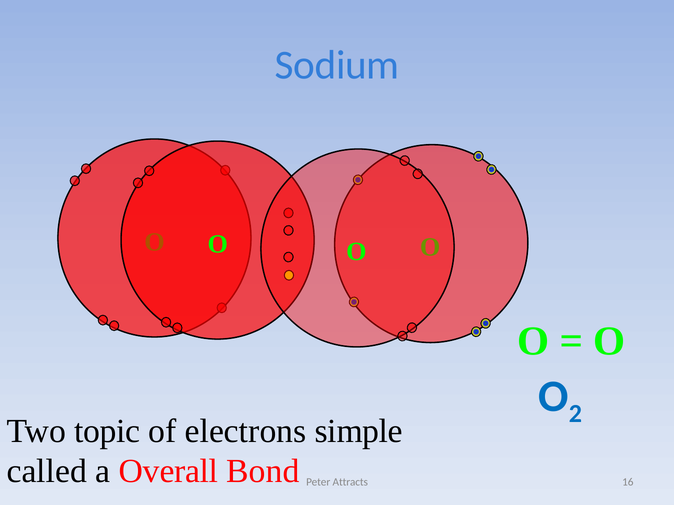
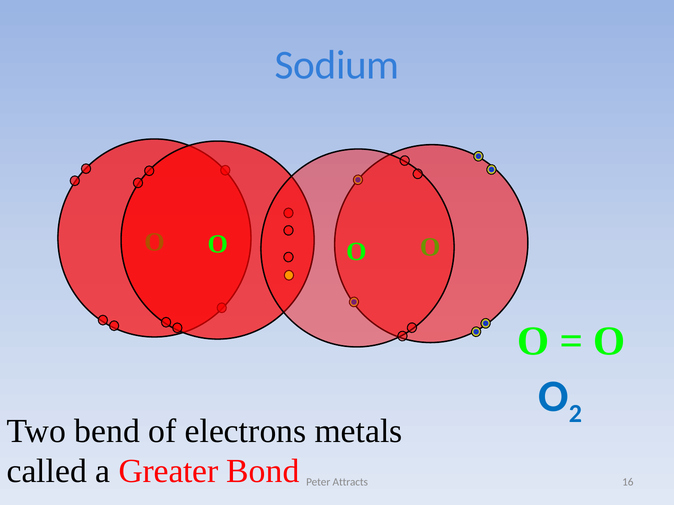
topic: topic -> bend (107, 431)
simple: simple -> metals (359, 431)
Overall: Overall -> Greater (169, 472)
